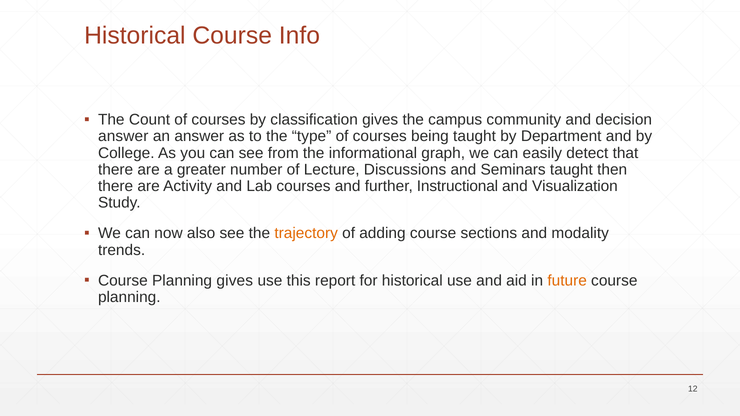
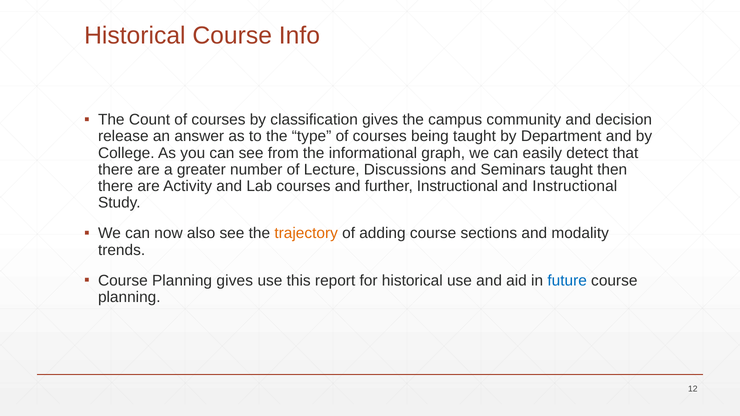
answer: answer -> release (123, 136)
and Visualization: Visualization -> Instructional (575, 186)
future colour: orange -> blue (567, 281)
